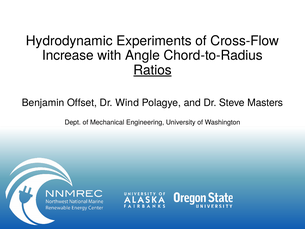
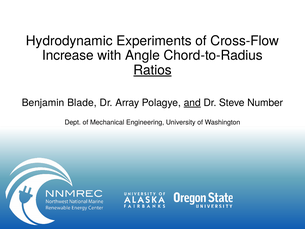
Offset: Offset -> Blade (82, 103)
Wind: Wind -> Array (127, 103)
and underline: none -> present (192, 103)
Masters: Masters -> Number (265, 103)
